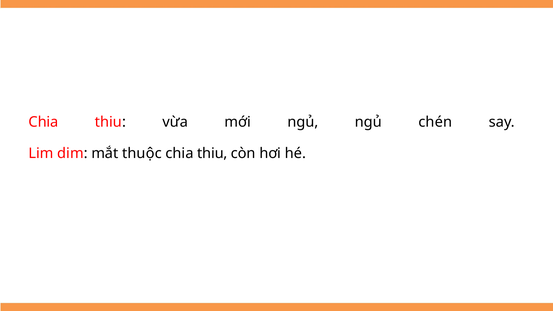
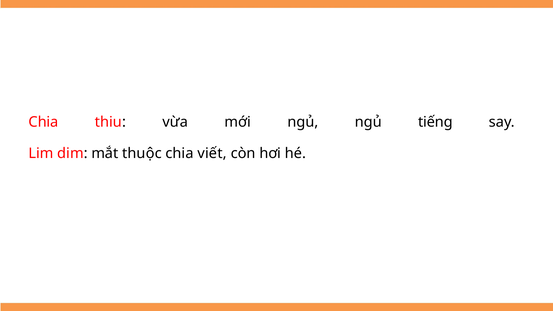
chén: chén -> tiếng (436, 122)
thiu: thiu -> viết (212, 153)
